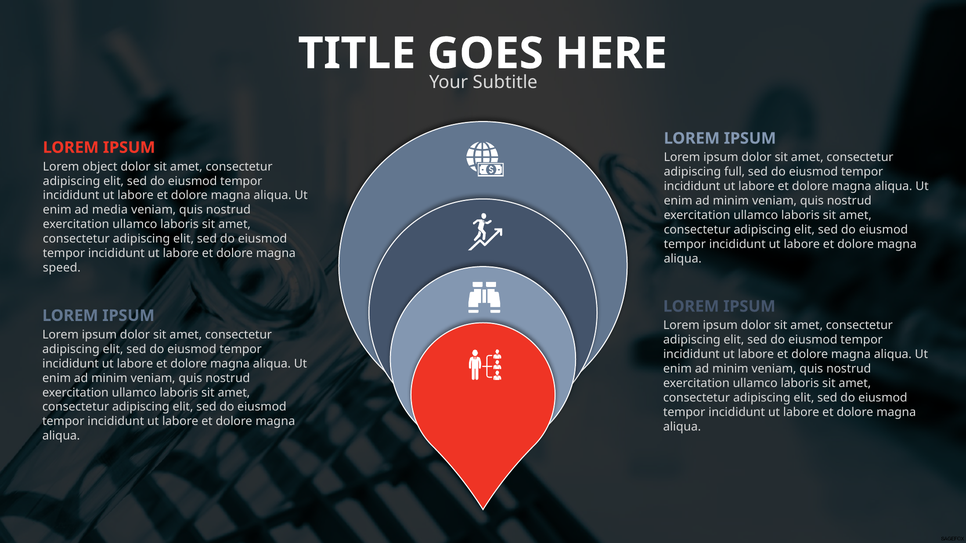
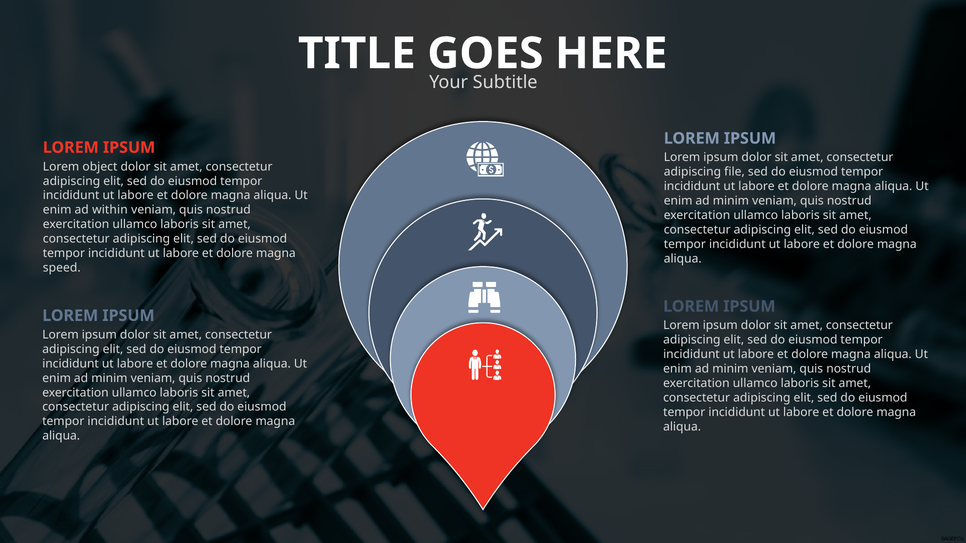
full: full -> file (734, 172)
media: media -> within (110, 210)
